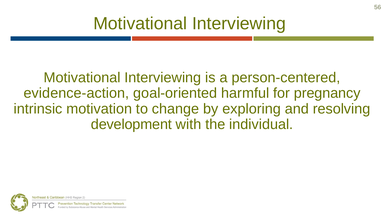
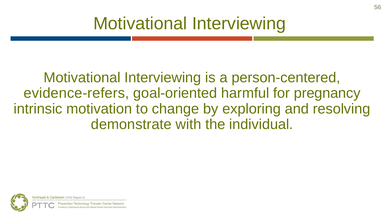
evidence-action: evidence-action -> evidence-refers (76, 93)
development: development -> demonstrate (131, 124)
